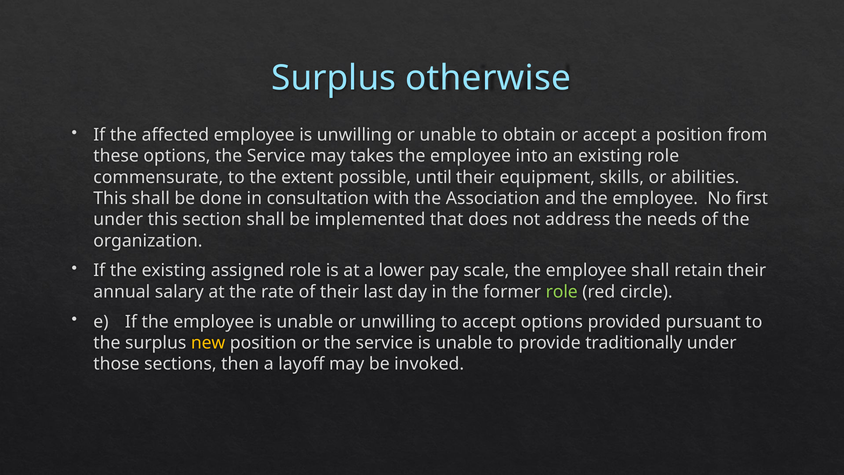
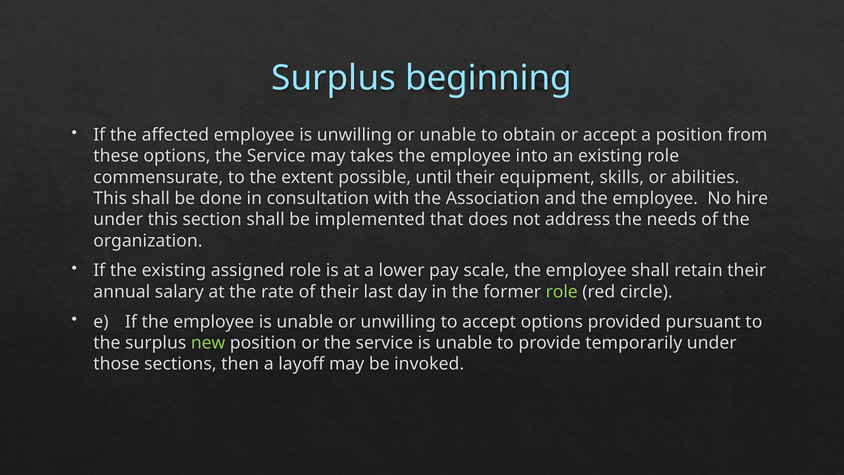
otherwise: otherwise -> beginning (488, 78)
first: first -> hire (752, 198)
new colour: yellow -> light green (208, 343)
traditionally: traditionally -> temporarily (634, 343)
